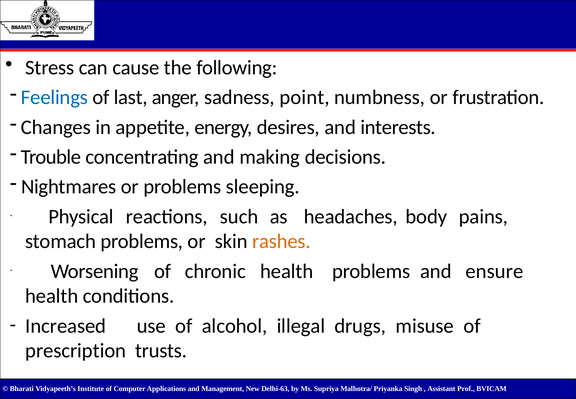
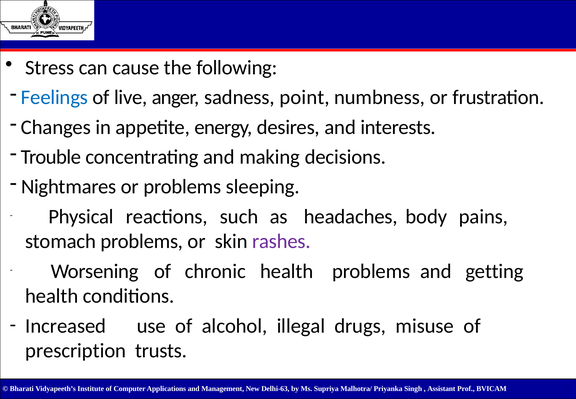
last: last -> live (131, 97)
rashes colour: orange -> purple (281, 241)
ensure: ensure -> getting (494, 271)
